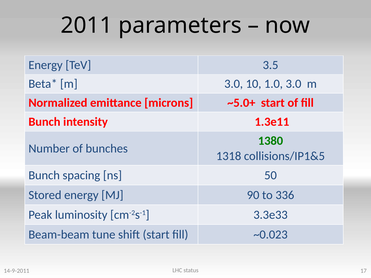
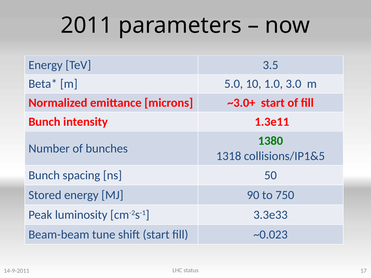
m 3.0: 3.0 -> 5.0 (234, 84)
~5.0+: ~5.0+ -> ~3.0+ (241, 103)
336: 336 -> 750 (285, 195)
